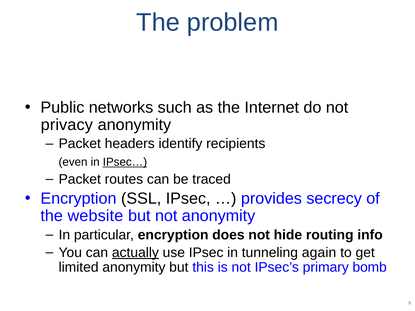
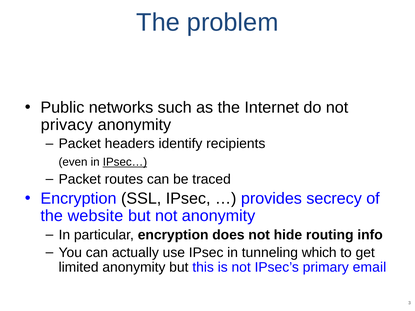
actually underline: present -> none (135, 253)
again: again -> which (319, 253)
bomb: bomb -> email (370, 268)
